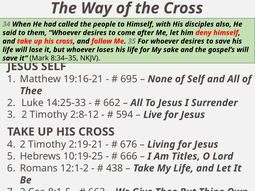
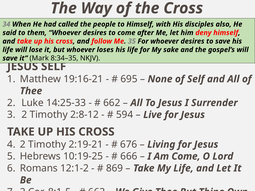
Am Titles: Titles -> Come (186, 157)
438: 438 -> 869 (115, 168)
